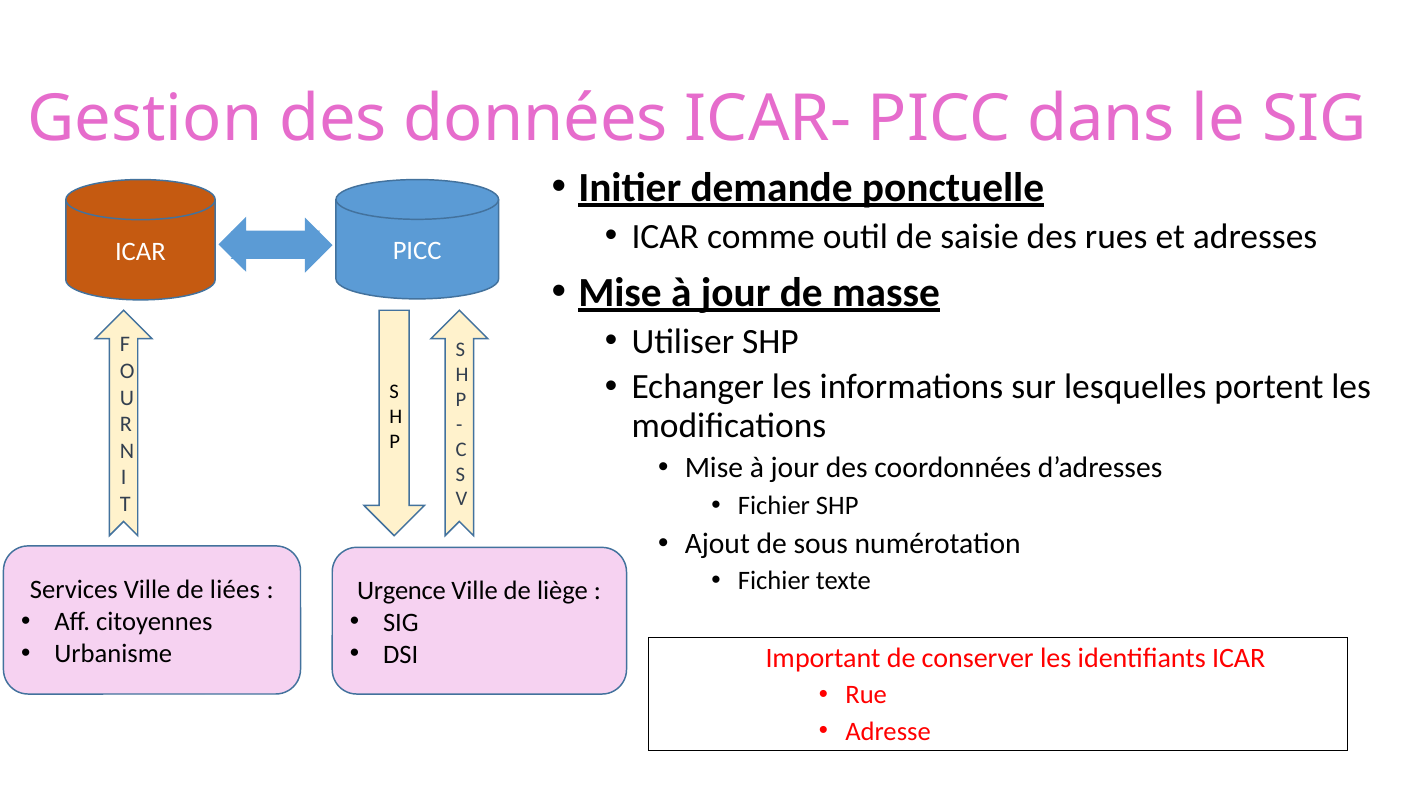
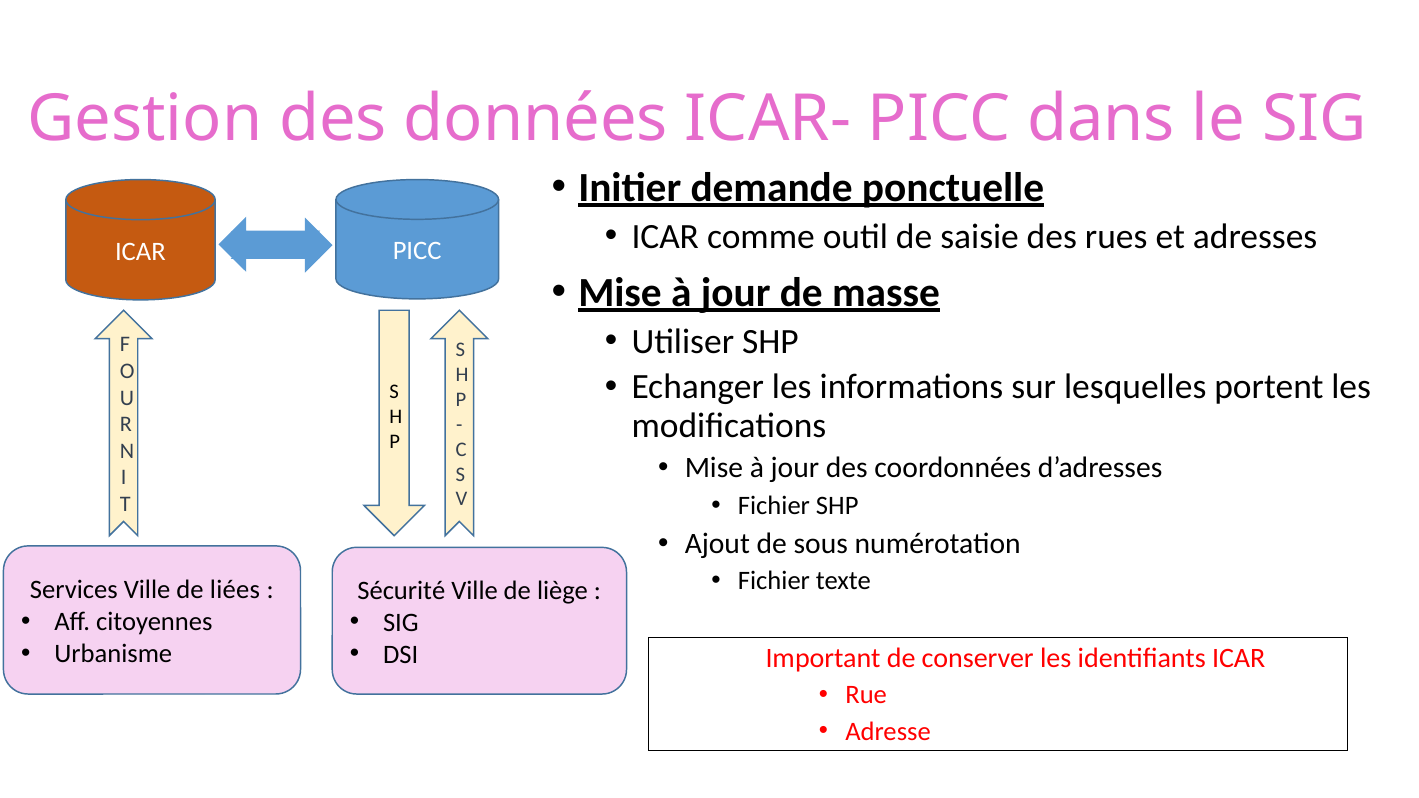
Urgence: Urgence -> Sécurité (401, 591)
